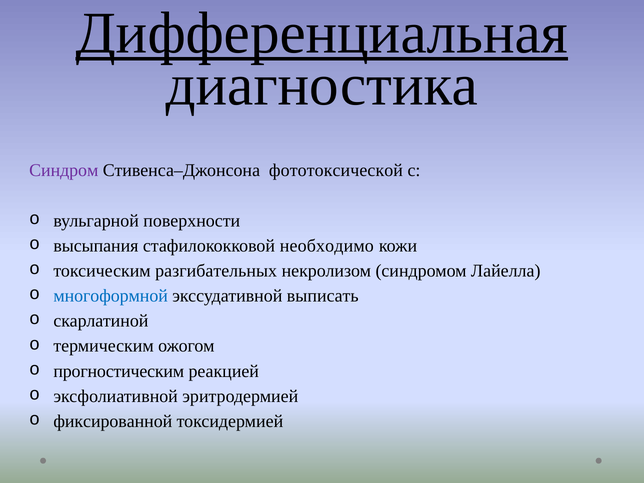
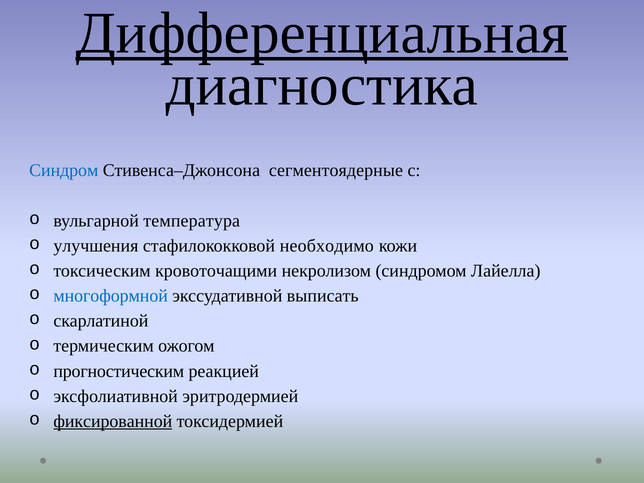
Синдром colour: purple -> blue (64, 171)
фототоксической: фототоксической -> сегментоядерные (336, 171)
поверхности: поверхности -> температура (192, 221)
высыпания: высыпания -> улучшения (96, 246)
разгибательных: разгибательных -> кровоточащими (216, 271)
фиксированной underline: none -> present (113, 421)
